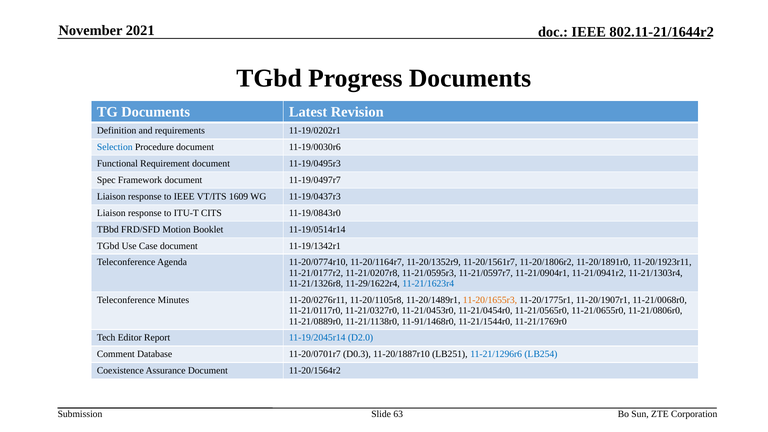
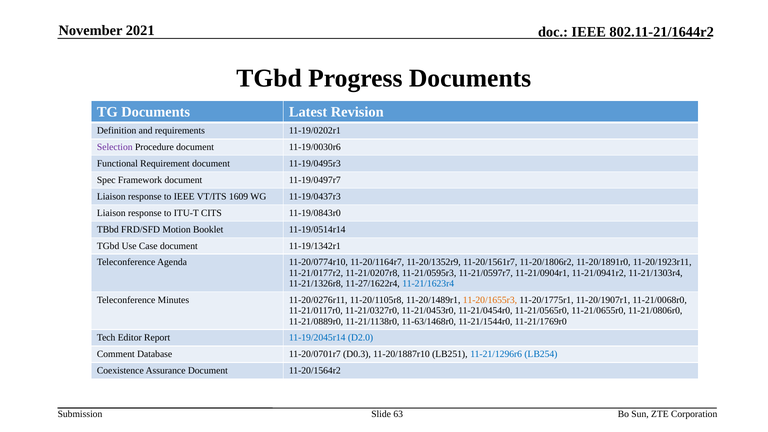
Selection colour: blue -> purple (115, 147)
11-29/1622r4: 11-29/1622r4 -> 11-27/1622r4 (373, 284)
11-91/1468r0: 11-91/1468r0 -> 11-63/1468r0 (429, 321)
